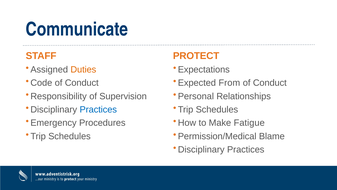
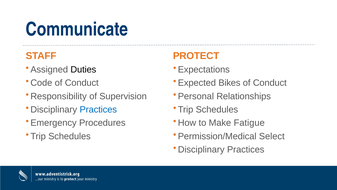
Duties colour: orange -> black (83, 69)
From: From -> Bikes (229, 83)
Blame: Blame -> Select (272, 136)
